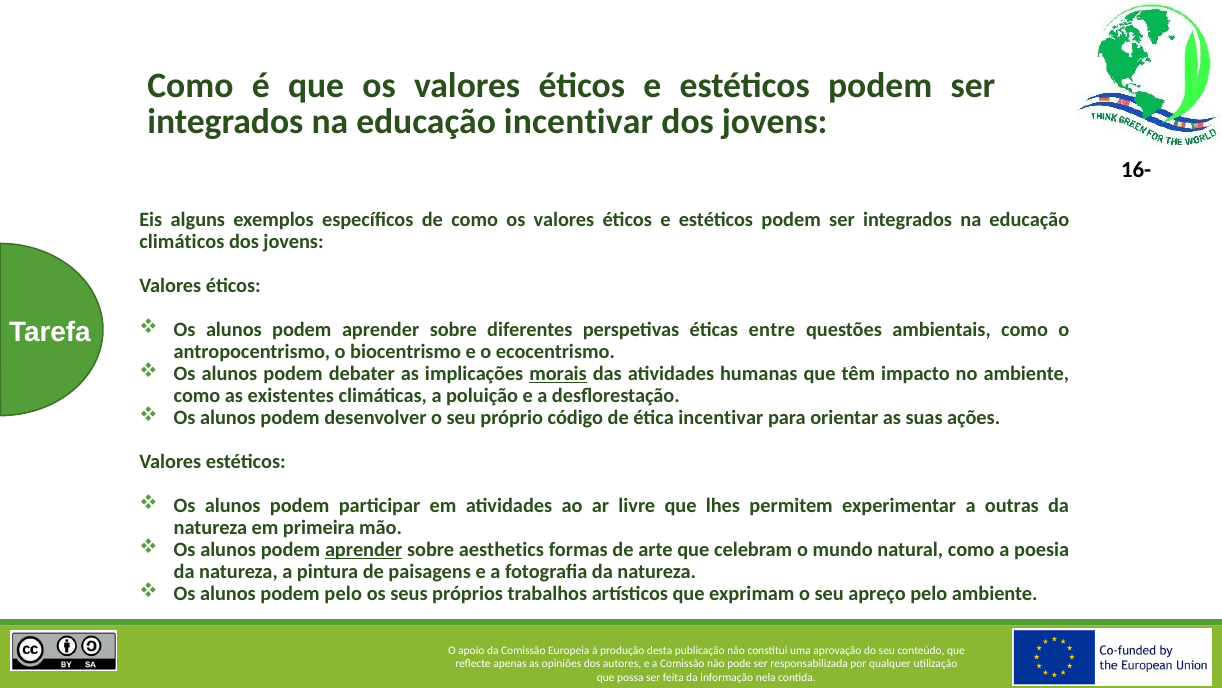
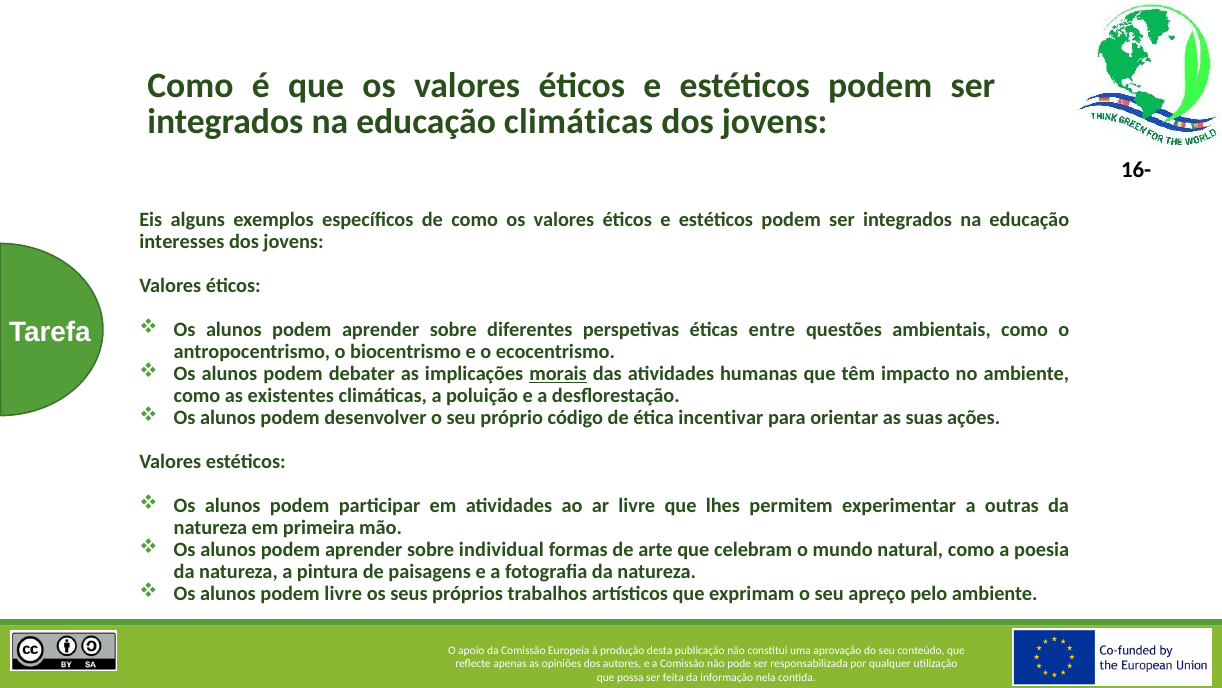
educação incentivar: incentivar -> climáticas (579, 122)
climáticos: climáticos -> interesses (182, 241)
aprender underline: present -> none (364, 549)
aesthetics: aesthetics -> individual (501, 549)
podem pelo: pelo -> livre (343, 593)
